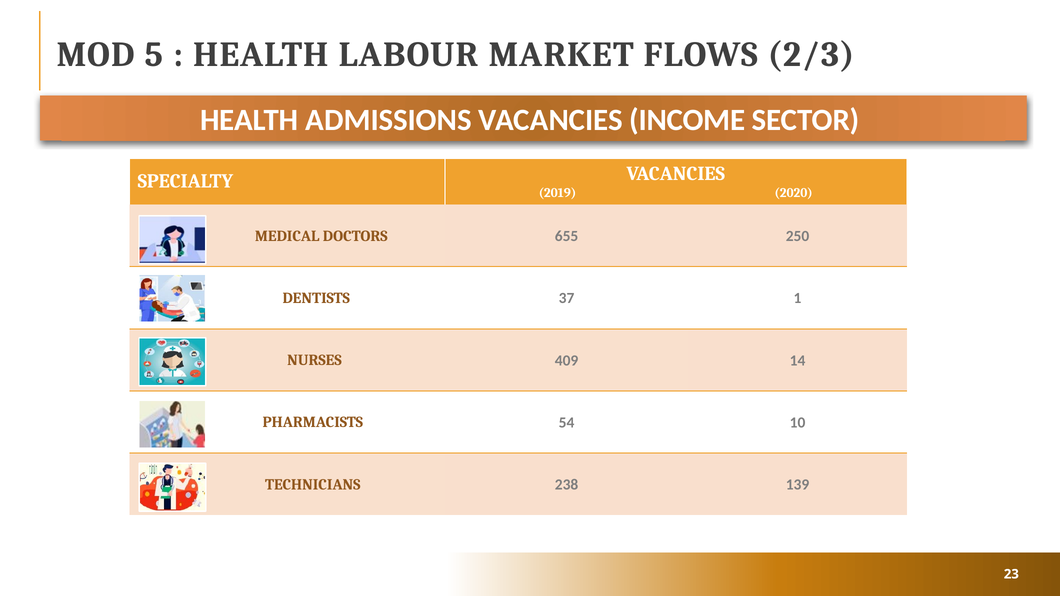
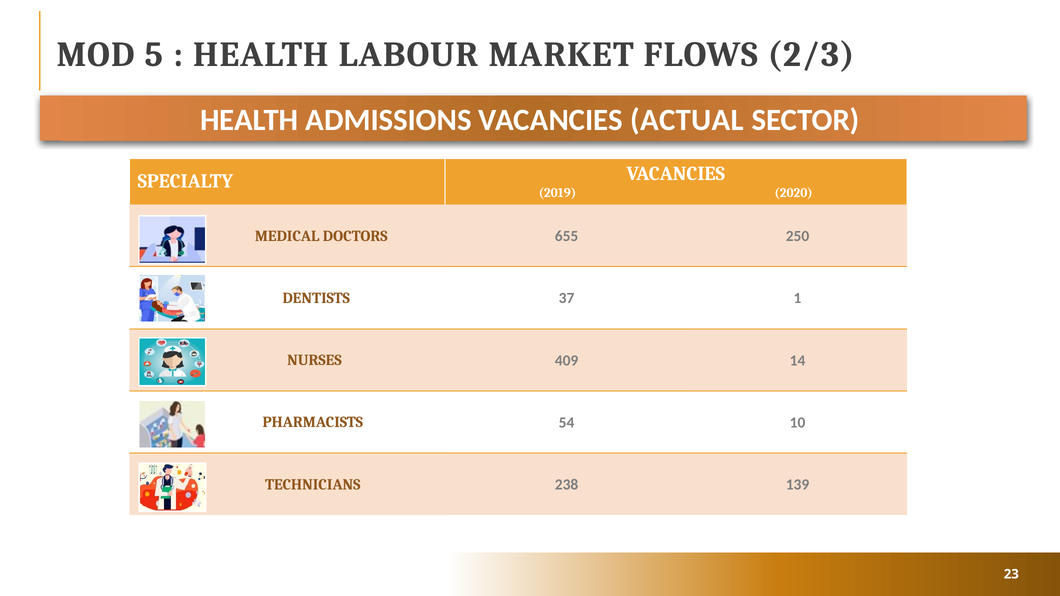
INCOME: INCOME -> ACTUAL (687, 120)
